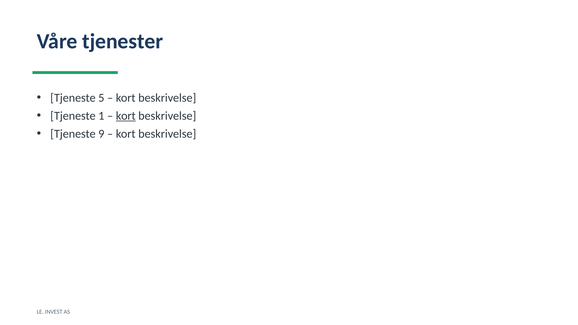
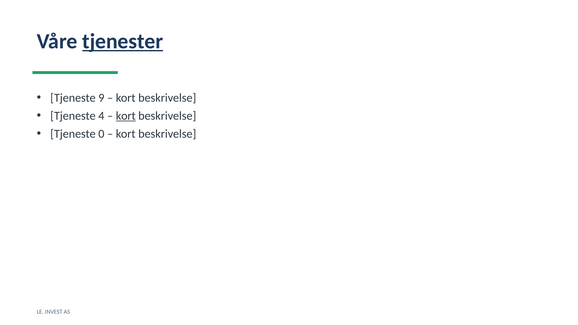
tjenester underline: none -> present (123, 41)
5: 5 -> 9 (101, 98)
1: 1 -> 4 (101, 116)
9: 9 -> 0 (101, 134)
